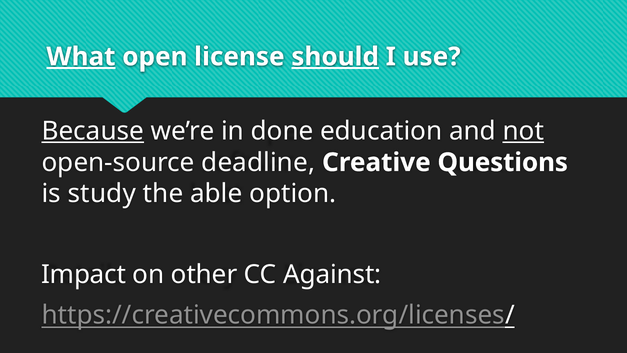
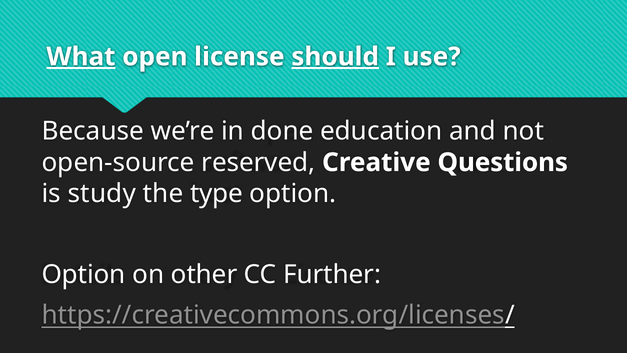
Because underline: present -> none (93, 131)
not underline: present -> none (523, 131)
deadline: deadline -> reserved (258, 162)
able: able -> type (216, 194)
Impact: Impact -> Option (84, 275)
Against: Against -> Further (332, 275)
